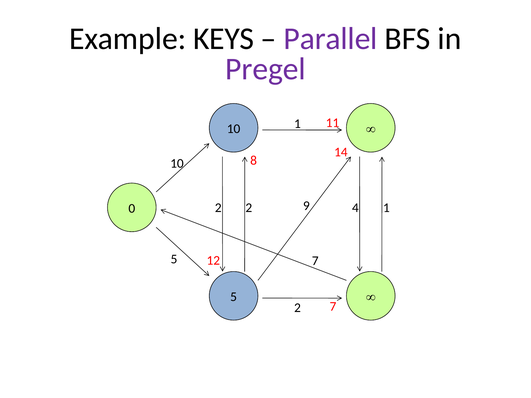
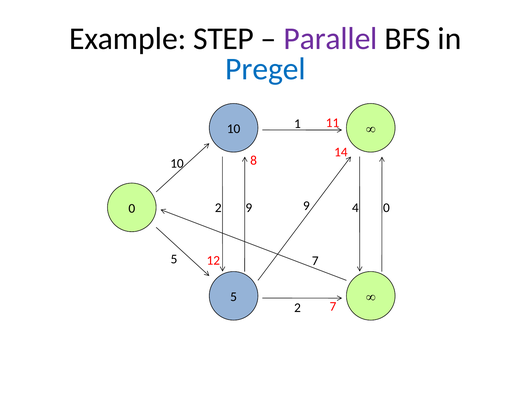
KEYS: KEYS -> STEP (224, 39)
Pregel colour: purple -> blue (266, 69)
2: 2 -> 9 (249, 208)
4 1: 1 -> 0 (386, 208)
